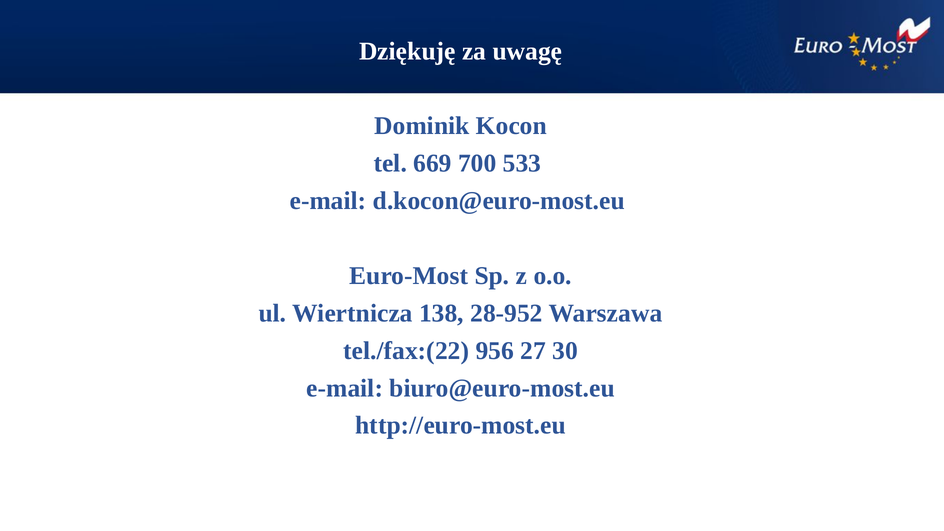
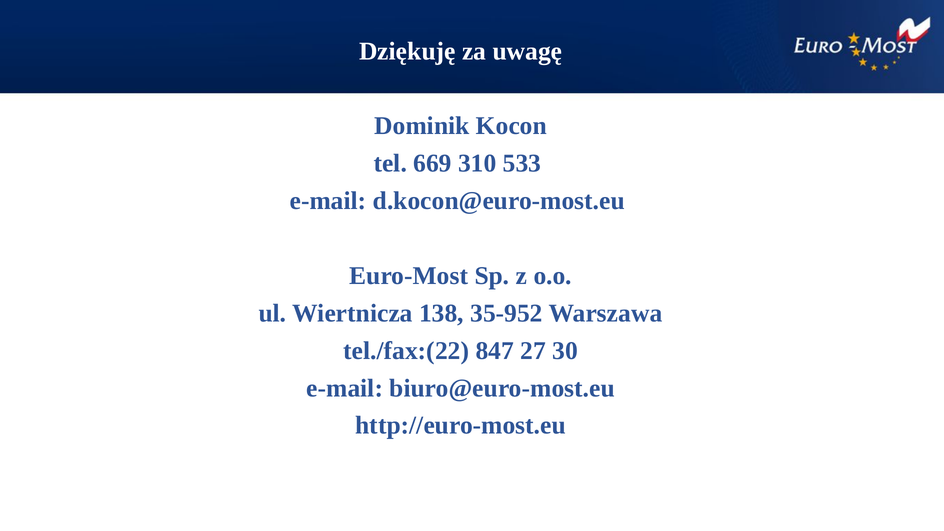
700: 700 -> 310 (477, 163)
28-952: 28-952 -> 35-952 (506, 313)
956: 956 -> 847 (495, 351)
